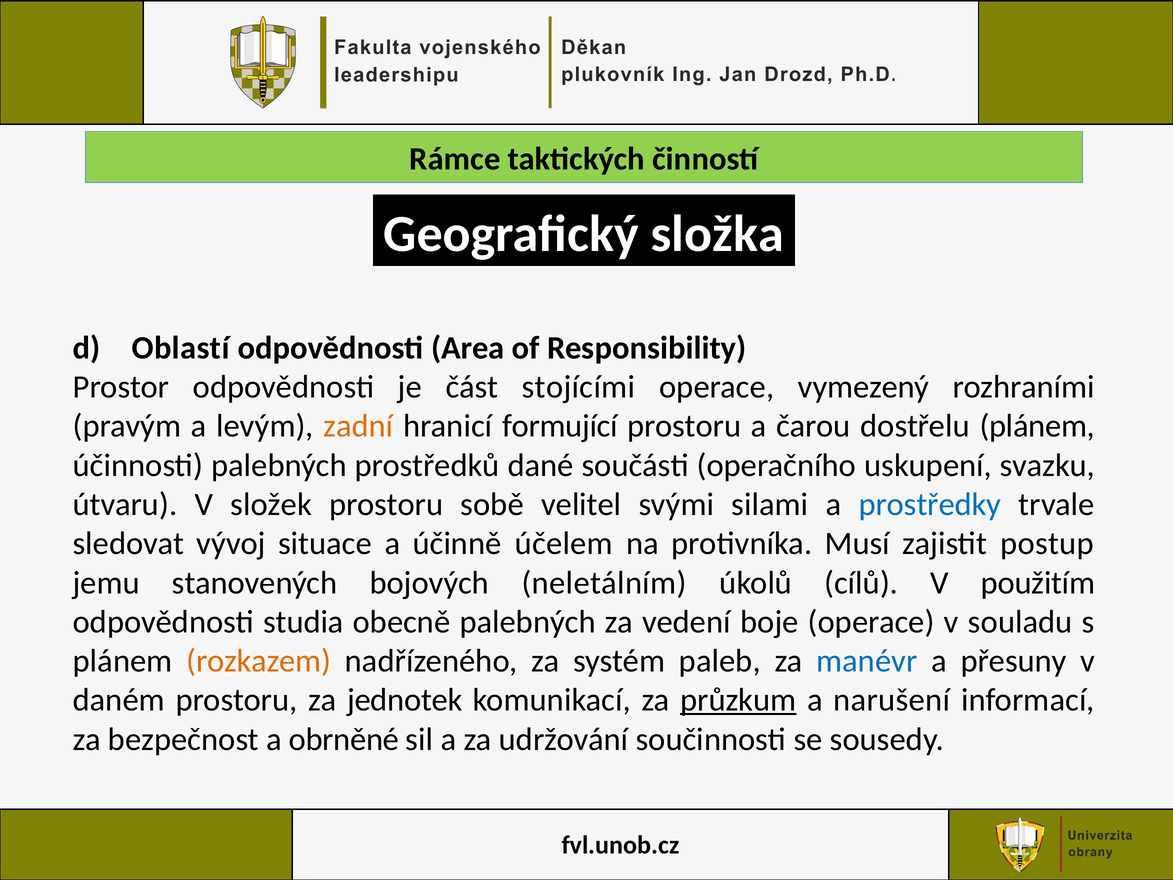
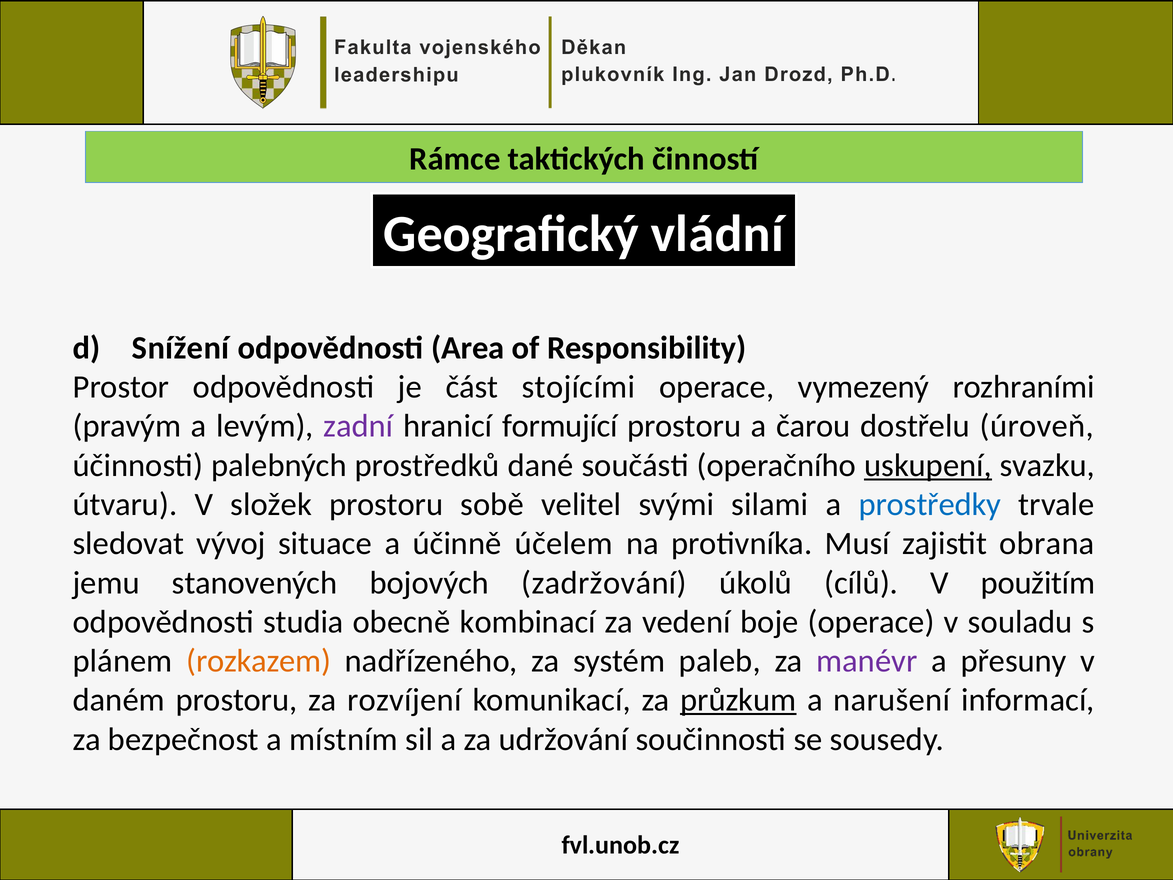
složka: složka -> vládní (717, 234)
Oblastí: Oblastí -> Snížení (181, 348)
zadní colour: orange -> purple (358, 426)
dostřelu plánem: plánem -> úroveň (1037, 426)
uskupení underline: none -> present (928, 465)
postup: postup -> obrana (1047, 543)
neletálním: neletálním -> zadržování (604, 583)
obecně palebných: palebných -> kombinací (528, 622)
manévr colour: blue -> purple (867, 661)
jednotek: jednotek -> rozvíjení (404, 700)
obrněné: obrněné -> místním (344, 739)
